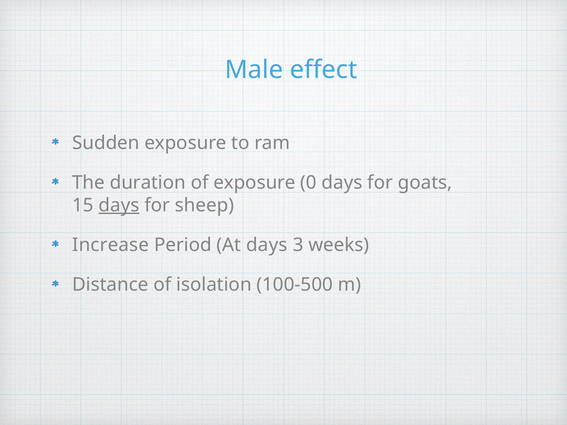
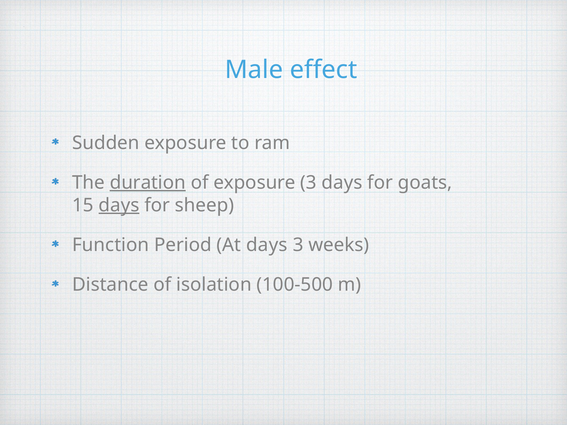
duration underline: none -> present (148, 183)
exposure 0: 0 -> 3 (308, 183)
Increase: Increase -> Function (111, 245)
